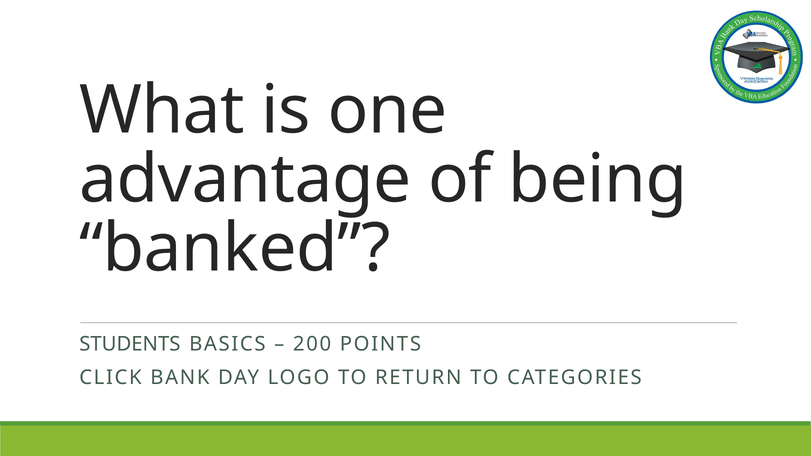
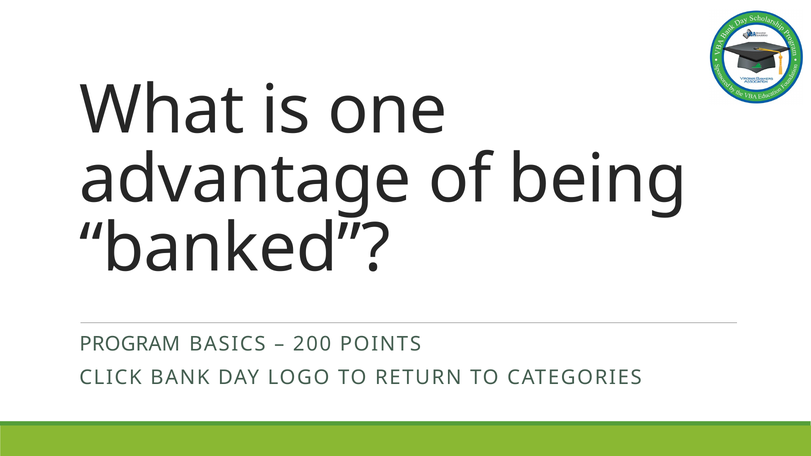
STUDENTS: STUDENTS -> PROGRAM (130, 344)
